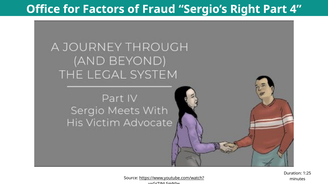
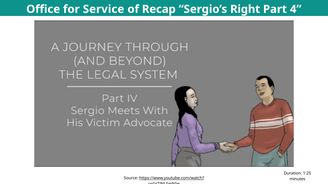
Factors: Factors -> Service (104, 9)
Fraud: Fraud -> Recap (159, 9)
